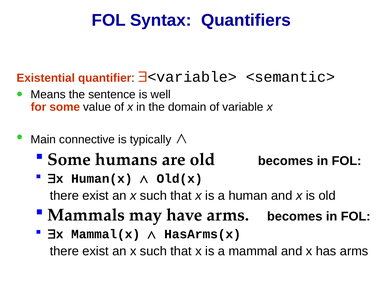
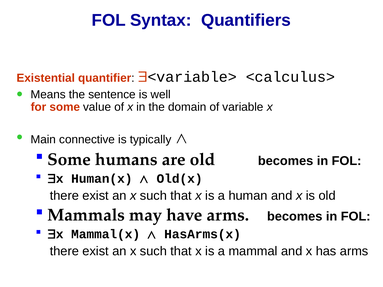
<semantic>: <semantic> -> <calculus> (290, 77)
